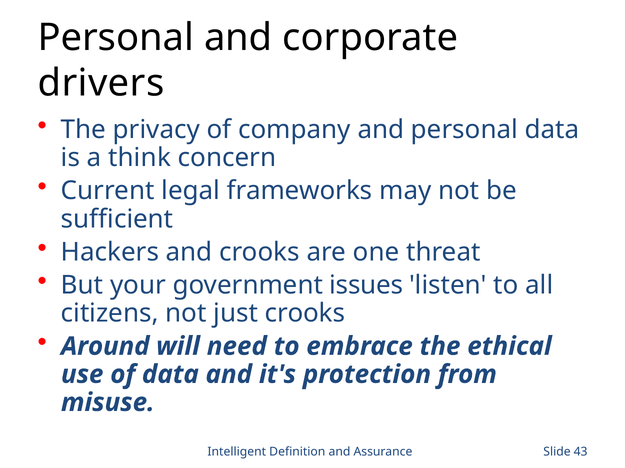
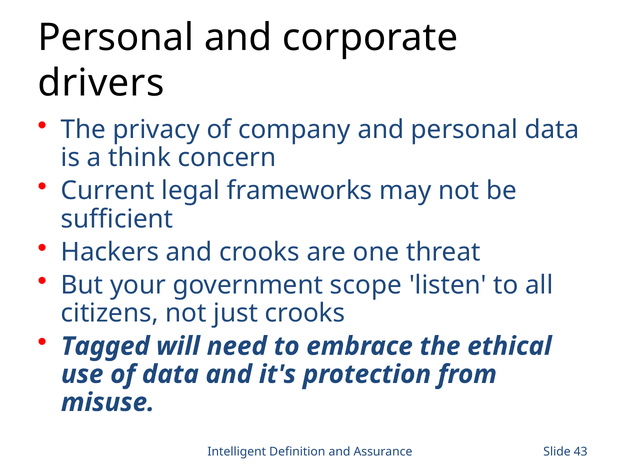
issues: issues -> scope (366, 286)
Around: Around -> Tagged (105, 347)
